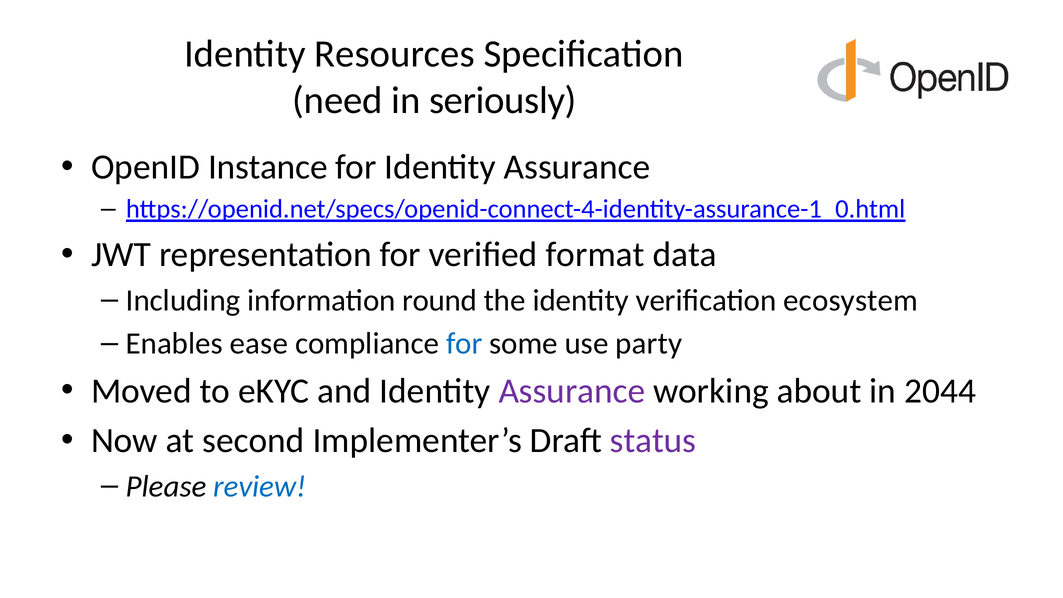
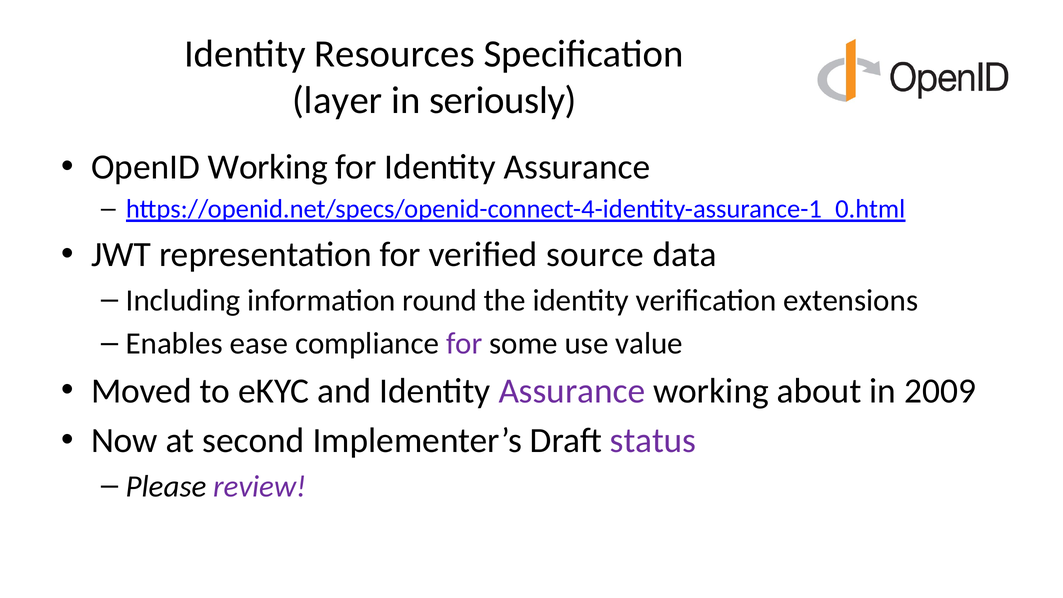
need: need -> layer (337, 100)
OpenID Instance: Instance -> Working (268, 167)
format: format -> source (595, 255)
ecosystem: ecosystem -> extensions (851, 300)
for colour: blue -> purple (464, 344)
party: party -> value (649, 344)
2044: 2044 -> 2009 (940, 391)
review colour: blue -> purple (260, 486)
